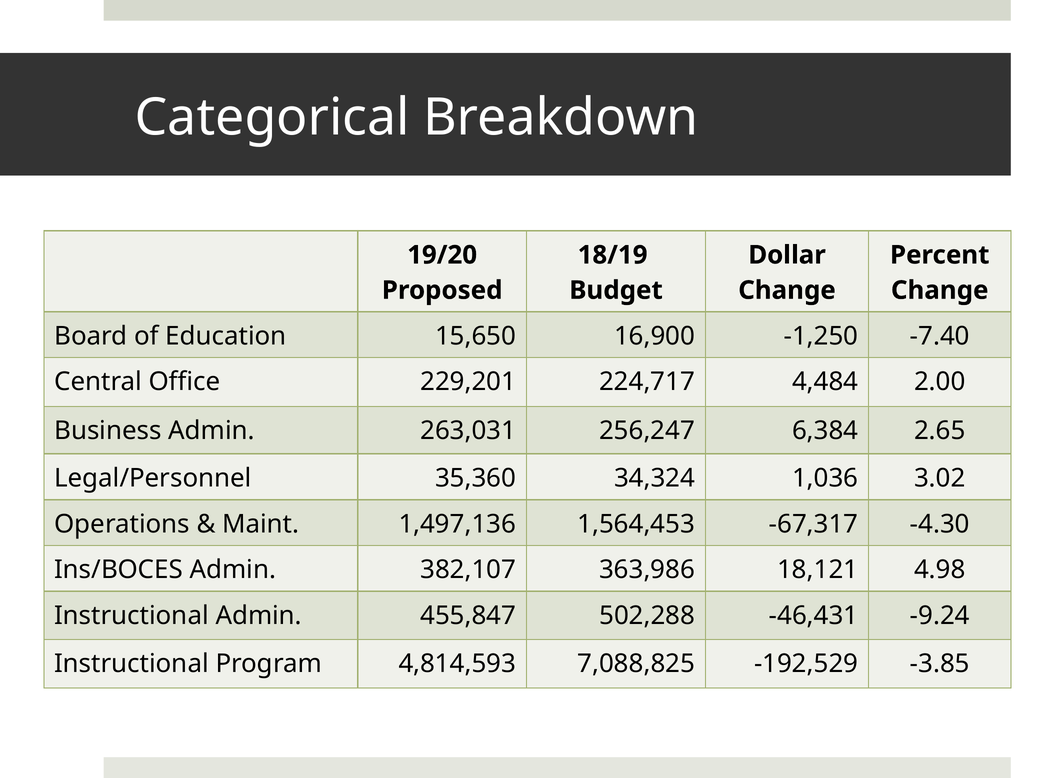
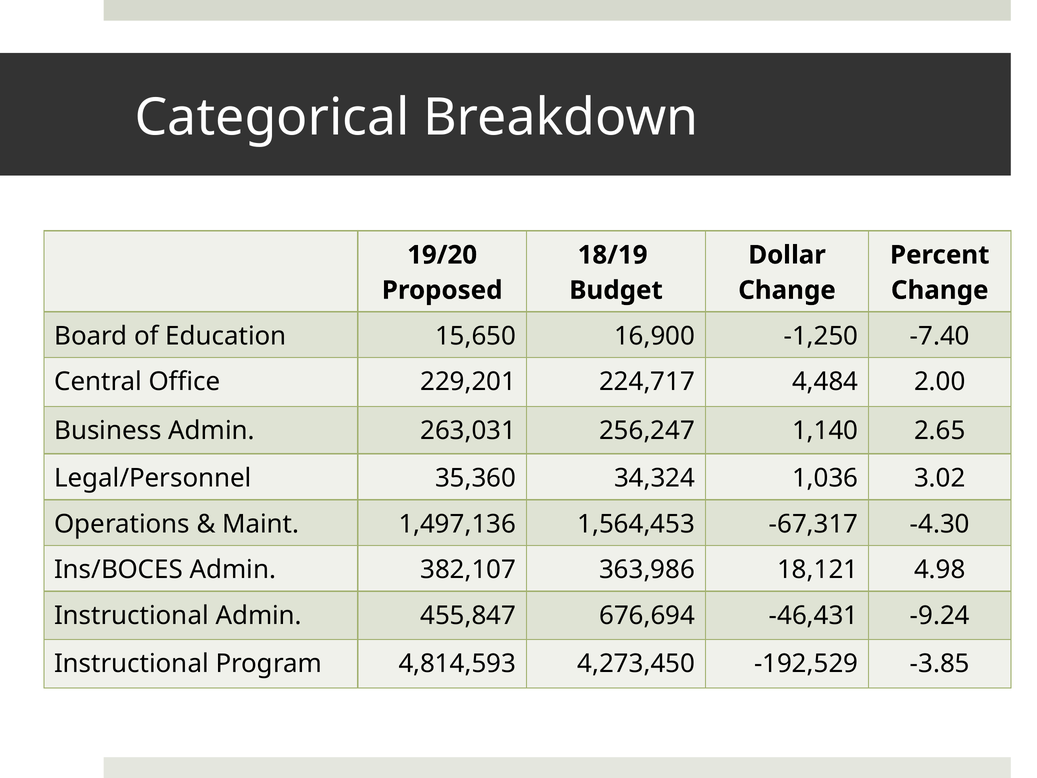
6,384: 6,384 -> 1,140 (825, 431)
502,288: 502,288 -> 676,694 (647, 615)
7,088,825: 7,088,825 -> 4,273,450 (636, 664)
